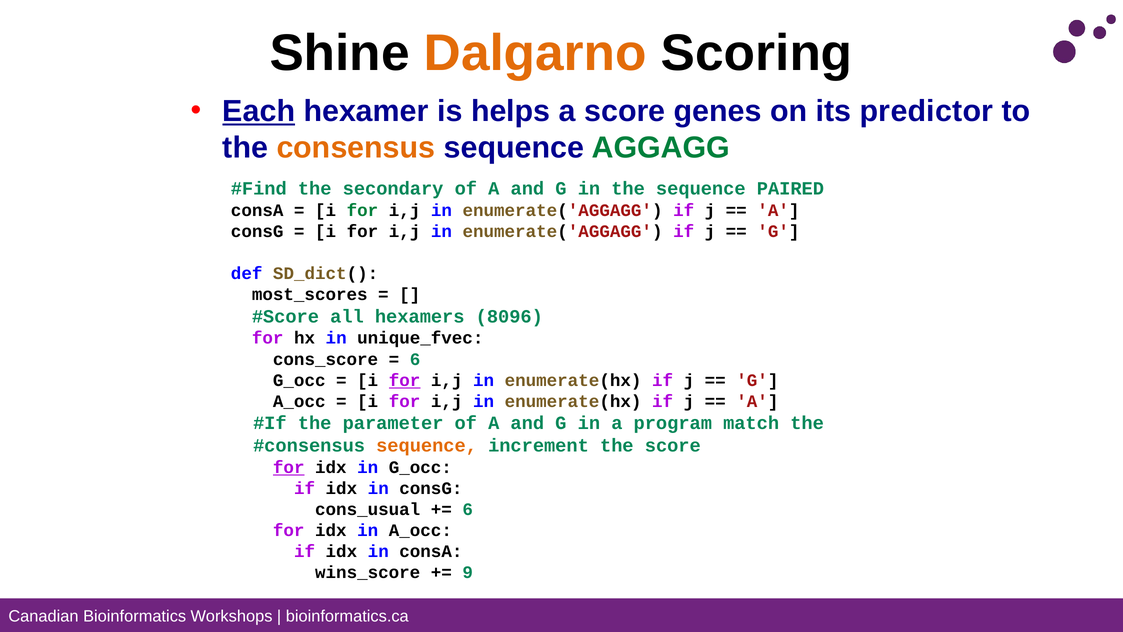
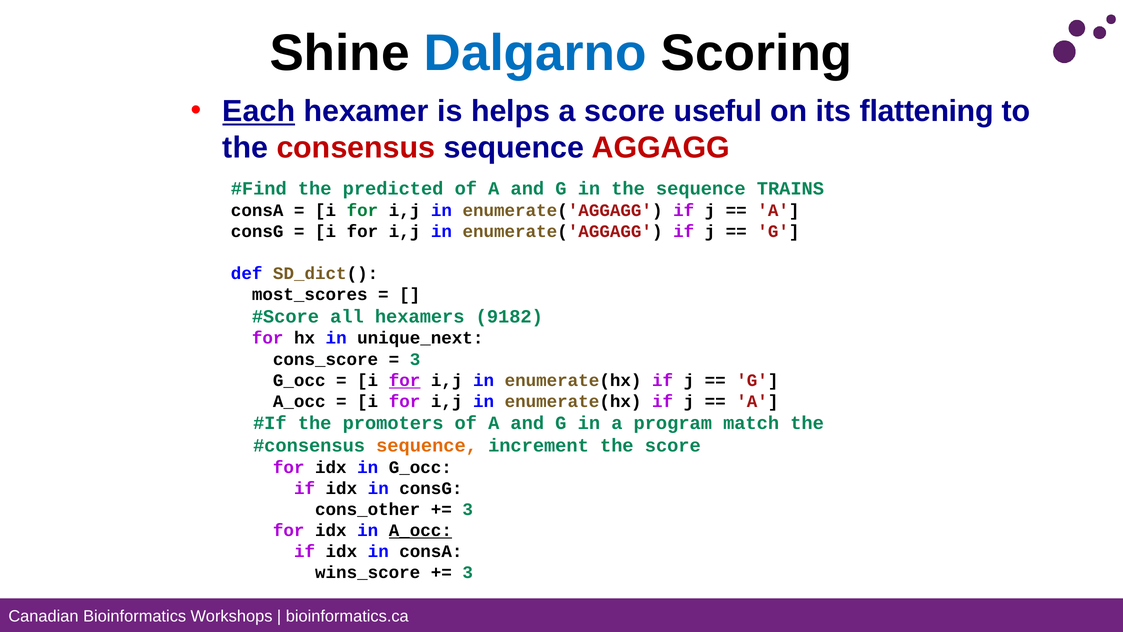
Dalgarno colour: orange -> blue (535, 53)
genes: genes -> useful (718, 111)
predictor: predictor -> flattening (927, 111)
consensus colour: orange -> red (356, 148)
AGGAGG colour: green -> red (661, 148)
secondary: secondary -> predicted (393, 189)
PAIRED: PAIRED -> TRAINS (790, 189)
8096: 8096 -> 9182 (509, 316)
unique_fvec: unique_fvec -> unique_next (420, 338)
6: 6 -> 3 (415, 359)
parameter: parameter -> promoters (393, 423)
for underline: present -> none (289, 467)
cons_usual: cons_usual -> cons_other (368, 509)
6: 6 -> 3 (468, 509)
A_occ underline: none -> present (420, 530)
9: 9 -> 3 (468, 572)
